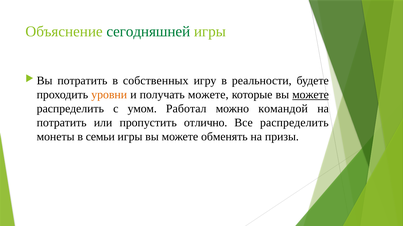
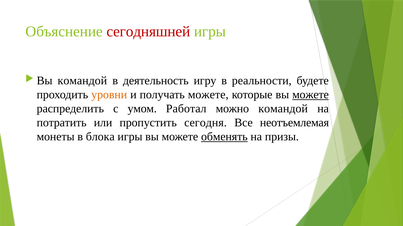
сегодняшней colour: green -> red (148, 32)
Вы потратить: потратить -> командой (82, 81)
собственных: собственных -> деятельность (156, 81)
отлично: отлично -> сегодня (206, 123)
Все распределить: распределить -> неотъемлемая (294, 123)
семьи: семьи -> блока (100, 137)
обменять underline: none -> present (224, 137)
